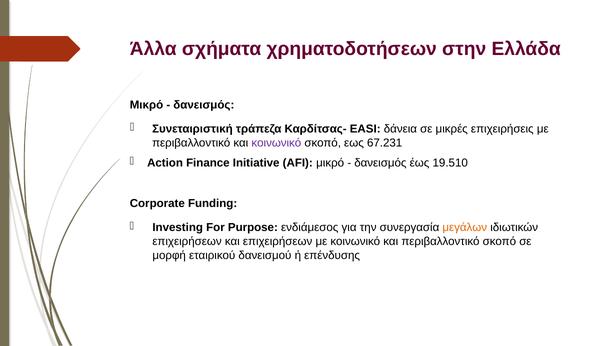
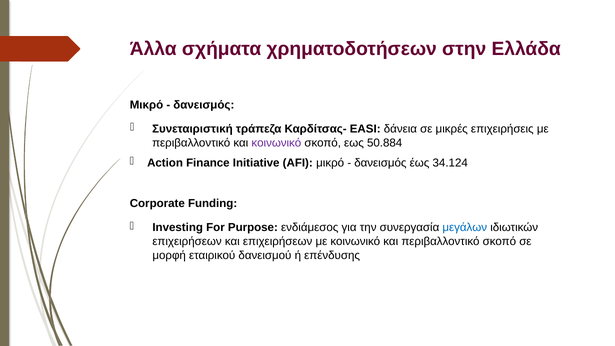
67.231: 67.231 -> 50.884 (385, 143)
19.510: 19.510 -> 34.124 (450, 163)
μεγάλων colour: orange -> blue (465, 228)
